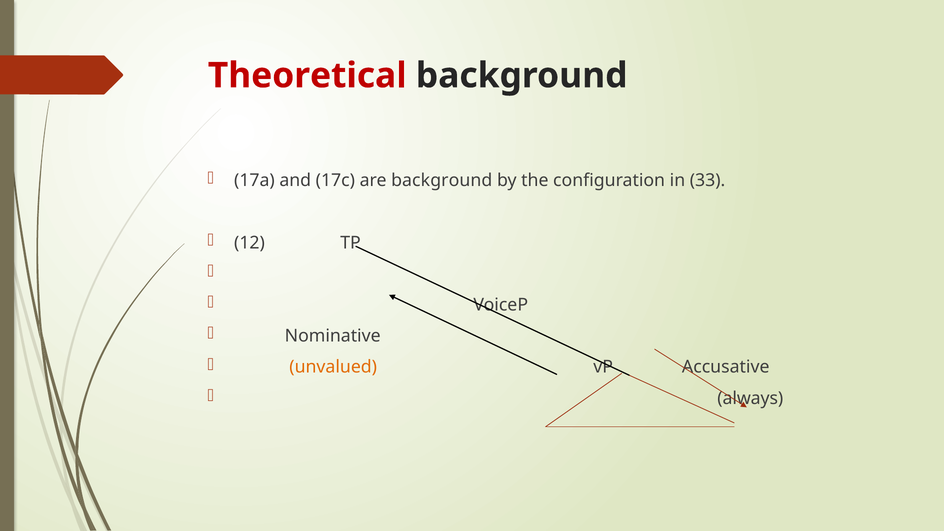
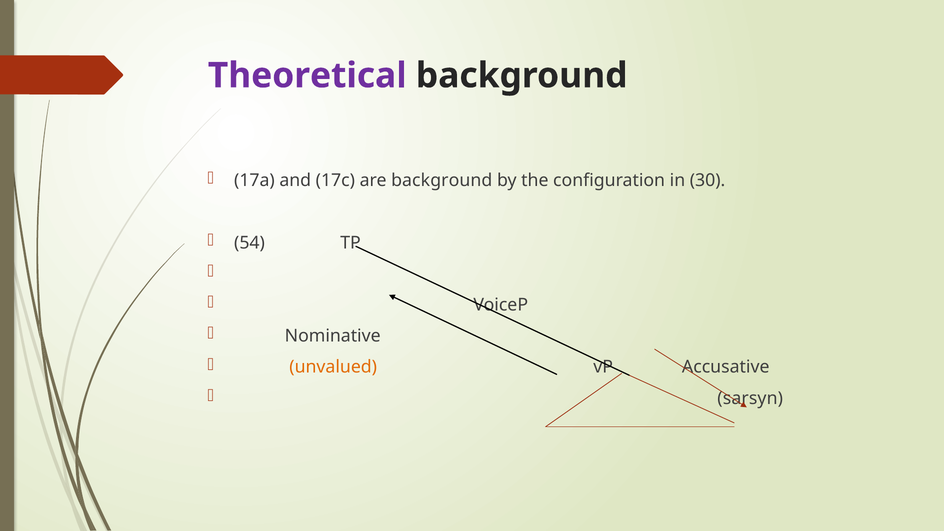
Theoretical colour: red -> purple (307, 76)
33: 33 -> 30 (708, 181)
12: 12 -> 54 (249, 243)
always: always -> sarsyn (750, 398)
